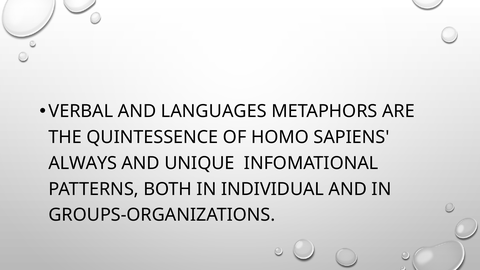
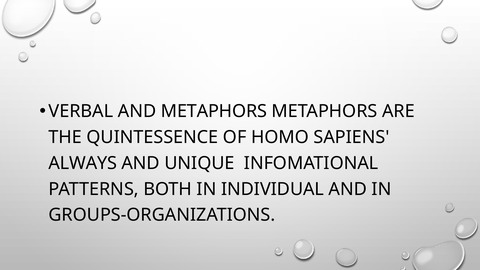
AND LANGUAGES: LANGUAGES -> METAPHORS (214, 111)
